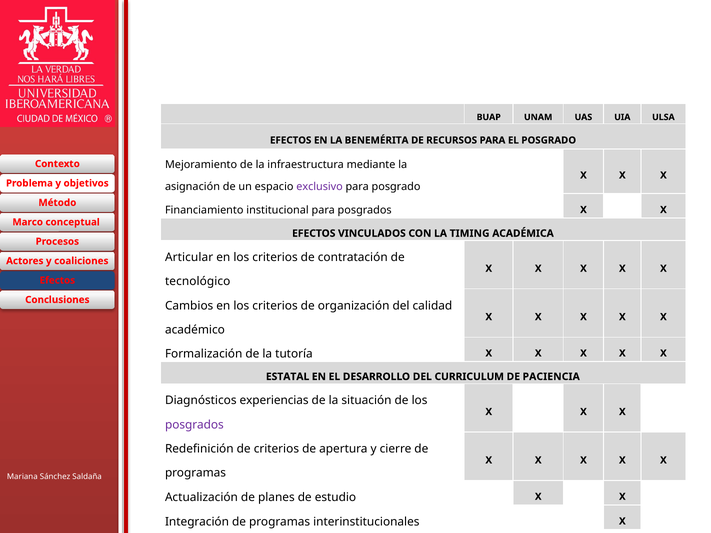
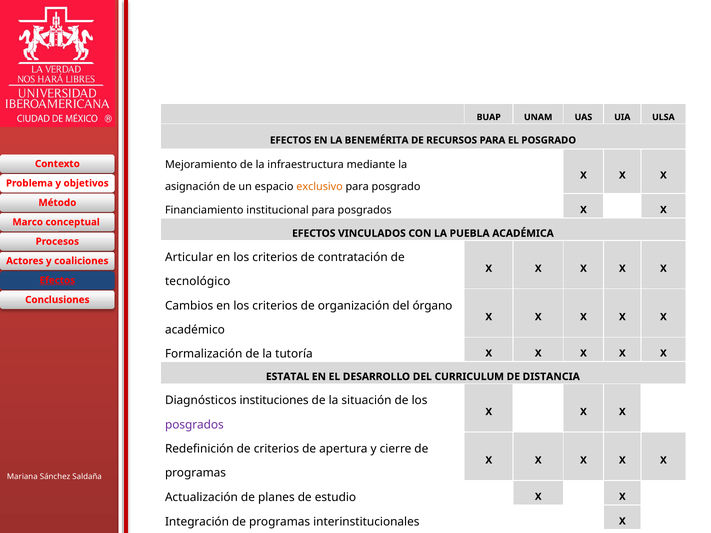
exclusivo colour: purple -> orange (320, 187)
TIMING: TIMING -> PUEBLA (470, 233)
Efectos underline: none -> present (57, 280)
calidad: calidad -> órgano (432, 306)
PACIENCIA: PACIENCIA -> DISTANCIA (551, 377)
experiencias: experiencias -> instituciones (274, 401)
